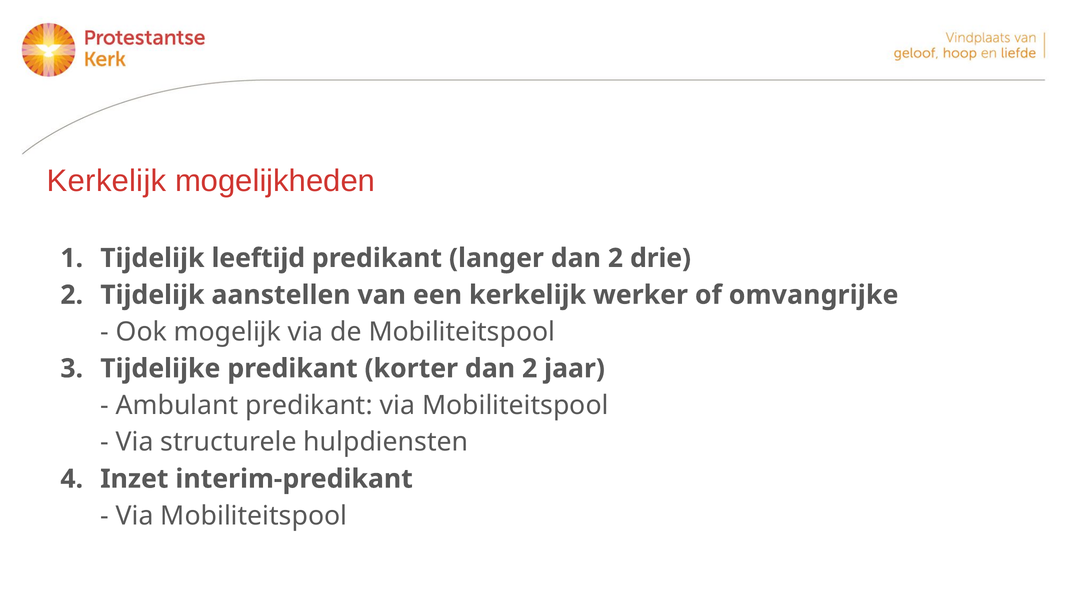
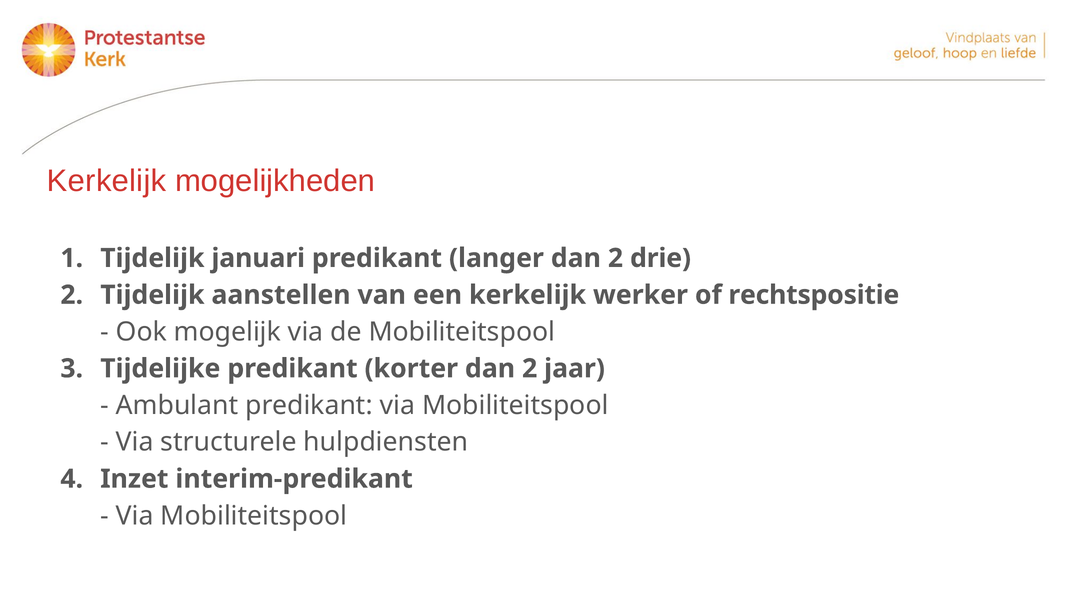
leeftijd: leeftijd -> januari (258, 258)
omvangrijke: omvangrijke -> rechtspositie (814, 295)
